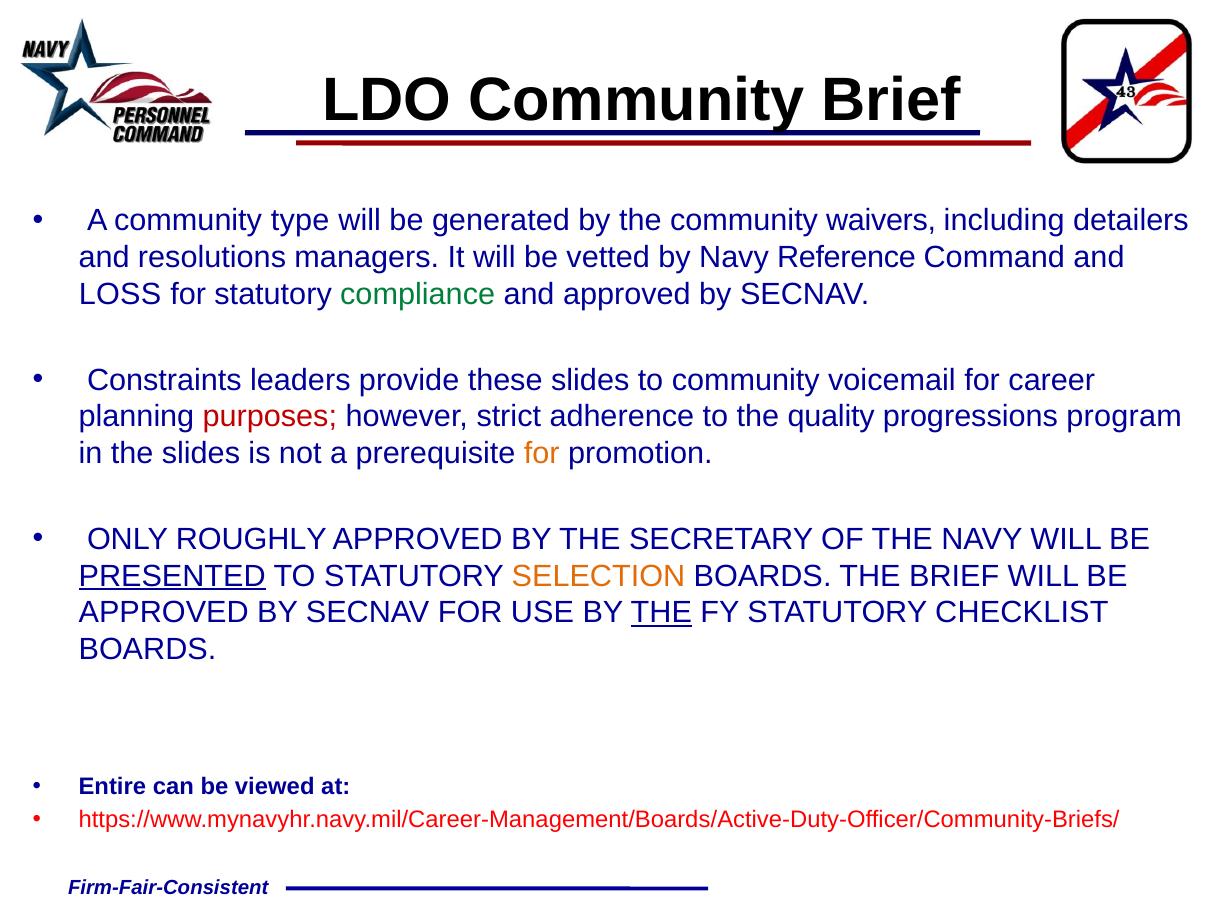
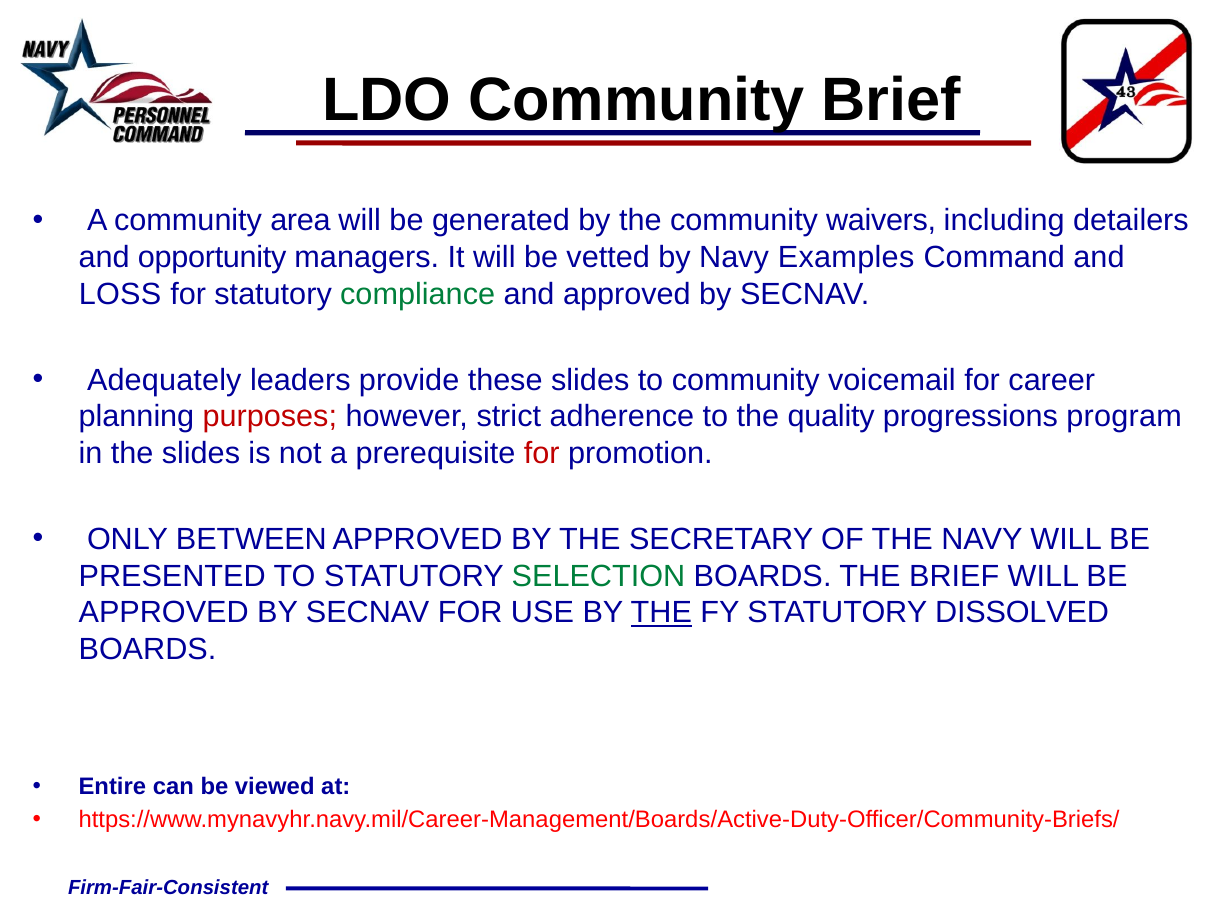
type: type -> area (300, 221)
resolutions: resolutions -> opportunity (212, 257)
Reference: Reference -> Examples (846, 257)
Constraints: Constraints -> Adequately (164, 380)
for colour: orange -> red (542, 453)
ROUGHLY: ROUGHLY -> BETWEEN (251, 539)
PRESENTED underline: present -> none (172, 576)
SELECTION colour: orange -> green (598, 576)
CHECKLIST: CHECKLIST -> DISSOLVED (1022, 613)
